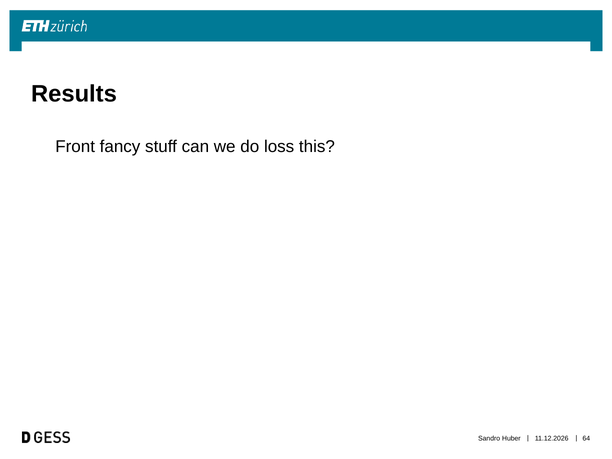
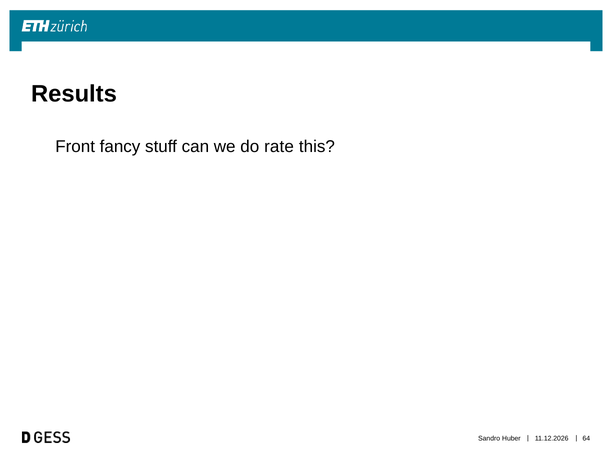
loss: loss -> rate (279, 147)
